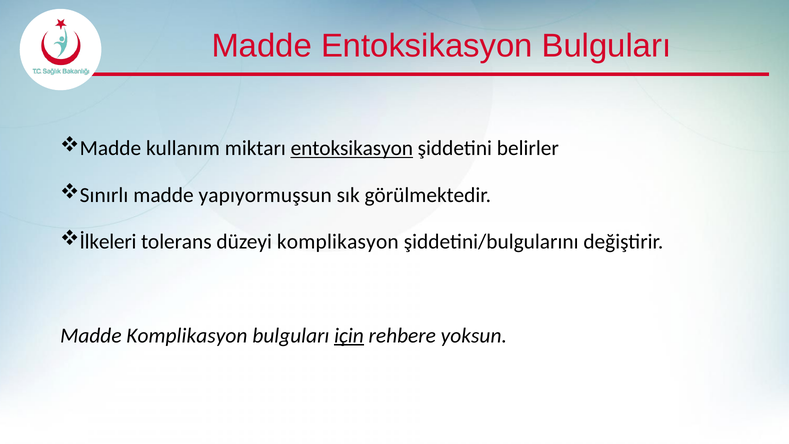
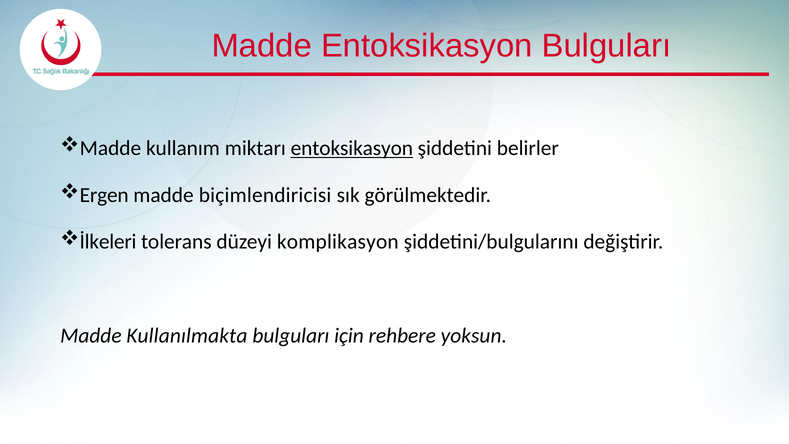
Sınırlı: Sınırlı -> Ergen (104, 195)
yapıyormuşsun: yapıyormuşsun -> biçimlendiricisi (265, 195)
Madde Komplikasyon: Komplikasyon -> Kullanılmakta (187, 335)
için underline: present -> none (349, 335)
